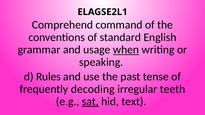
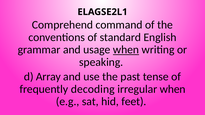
Rules: Rules -> Array (48, 77)
irregular teeth: teeth -> when (173, 89)
sat underline: present -> none (90, 102)
text: text -> feet (134, 102)
